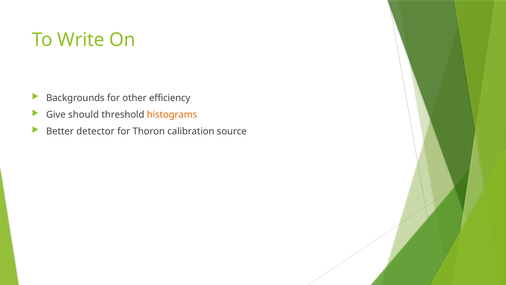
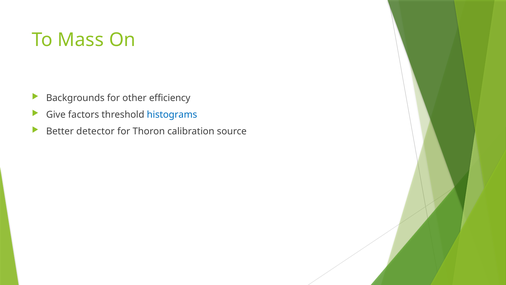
Write: Write -> Mass (81, 40)
should: should -> factors (84, 115)
histograms colour: orange -> blue (172, 115)
